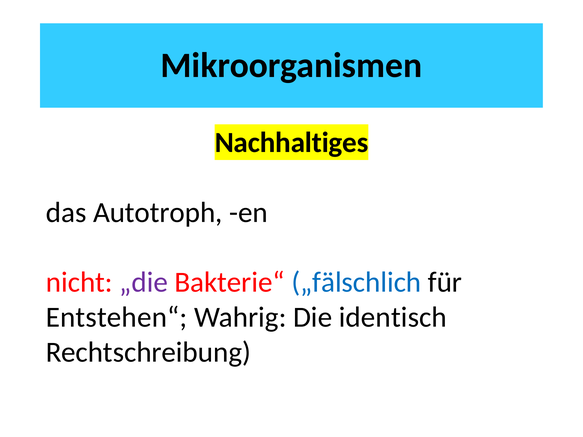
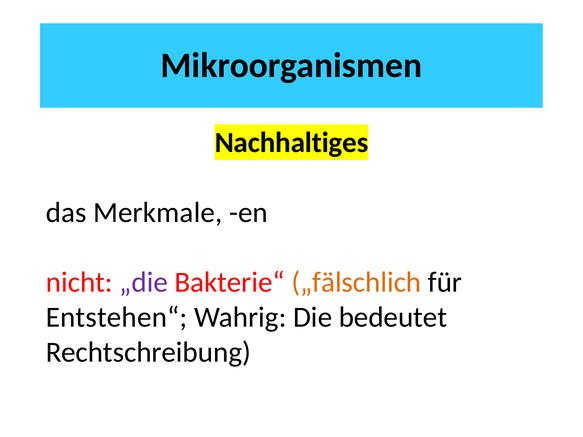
Autotroph: Autotroph -> Merkmale (158, 213)
„fälschlich colour: blue -> orange (356, 282)
identisch: identisch -> bedeutet (393, 317)
